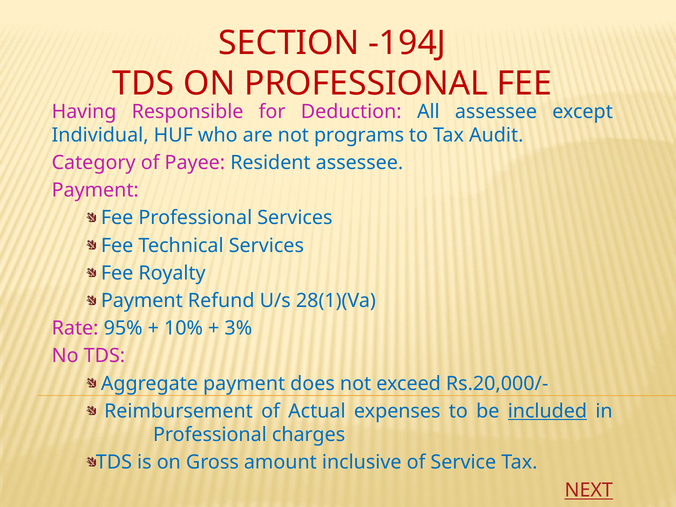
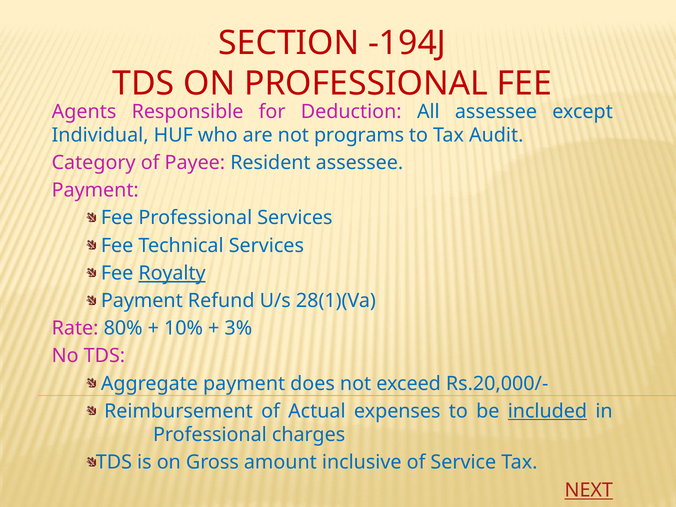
Having: Having -> Agents (84, 112)
Royalty underline: none -> present (172, 273)
95%: 95% -> 80% (123, 328)
